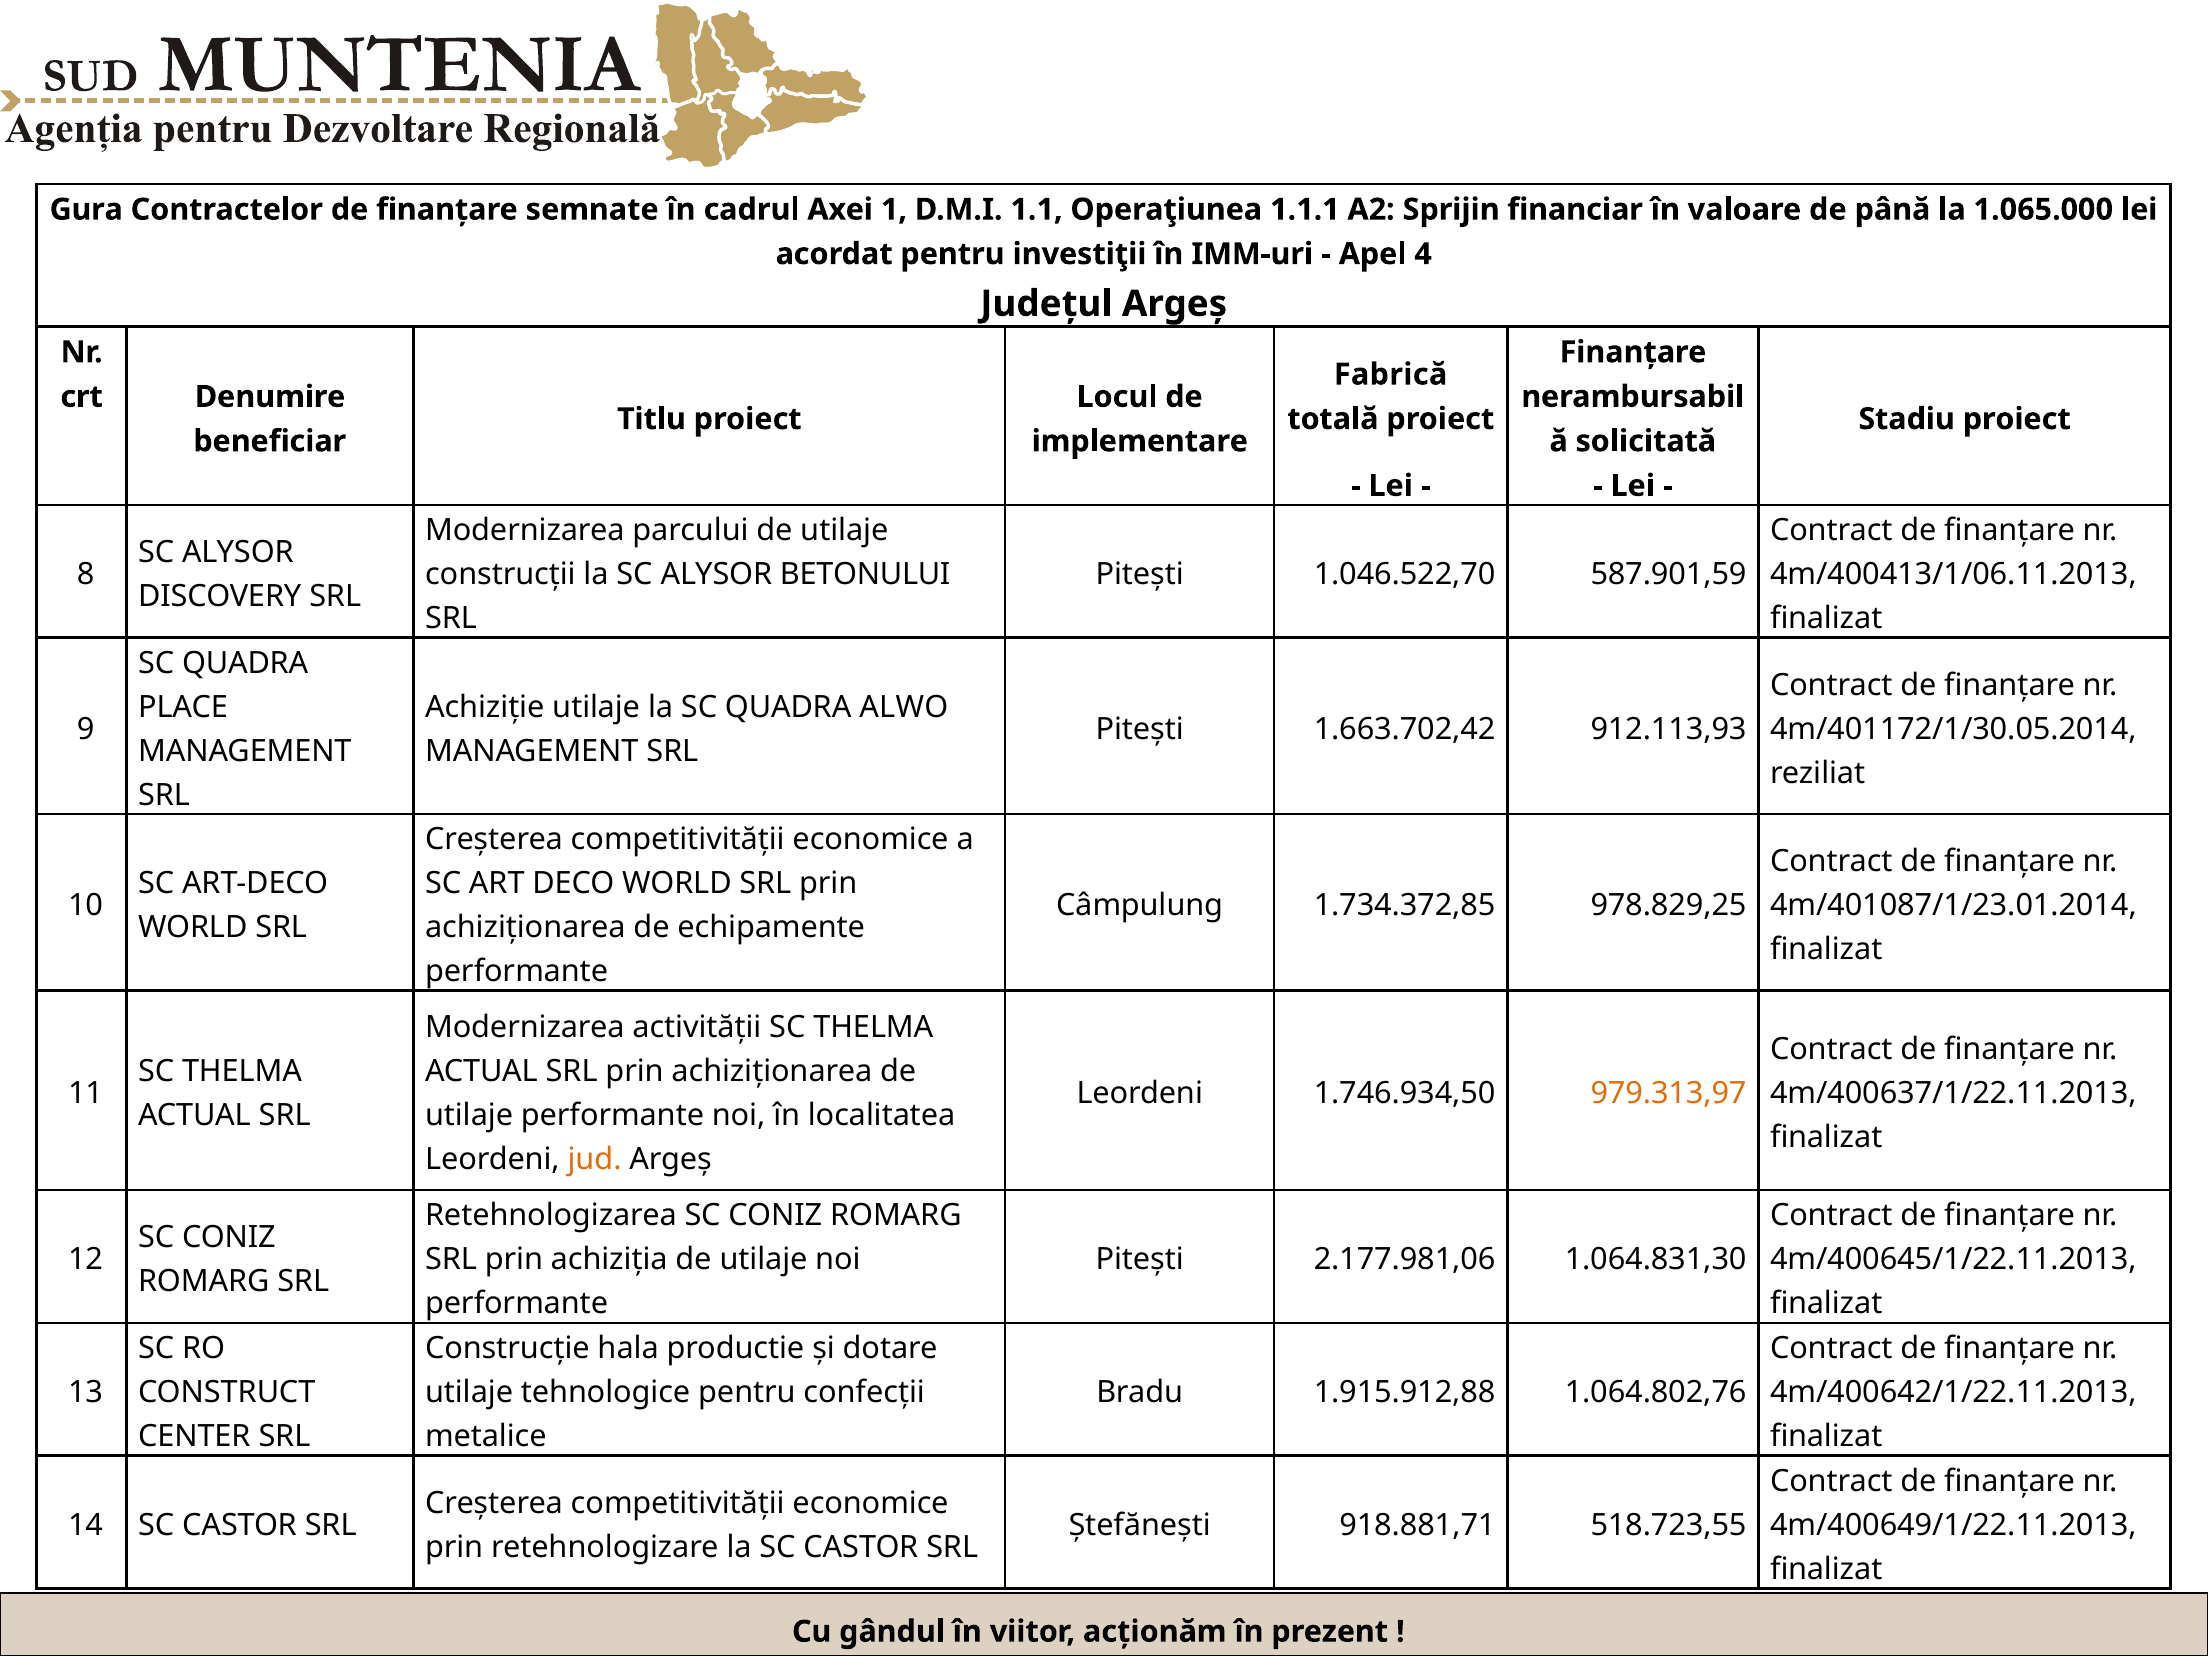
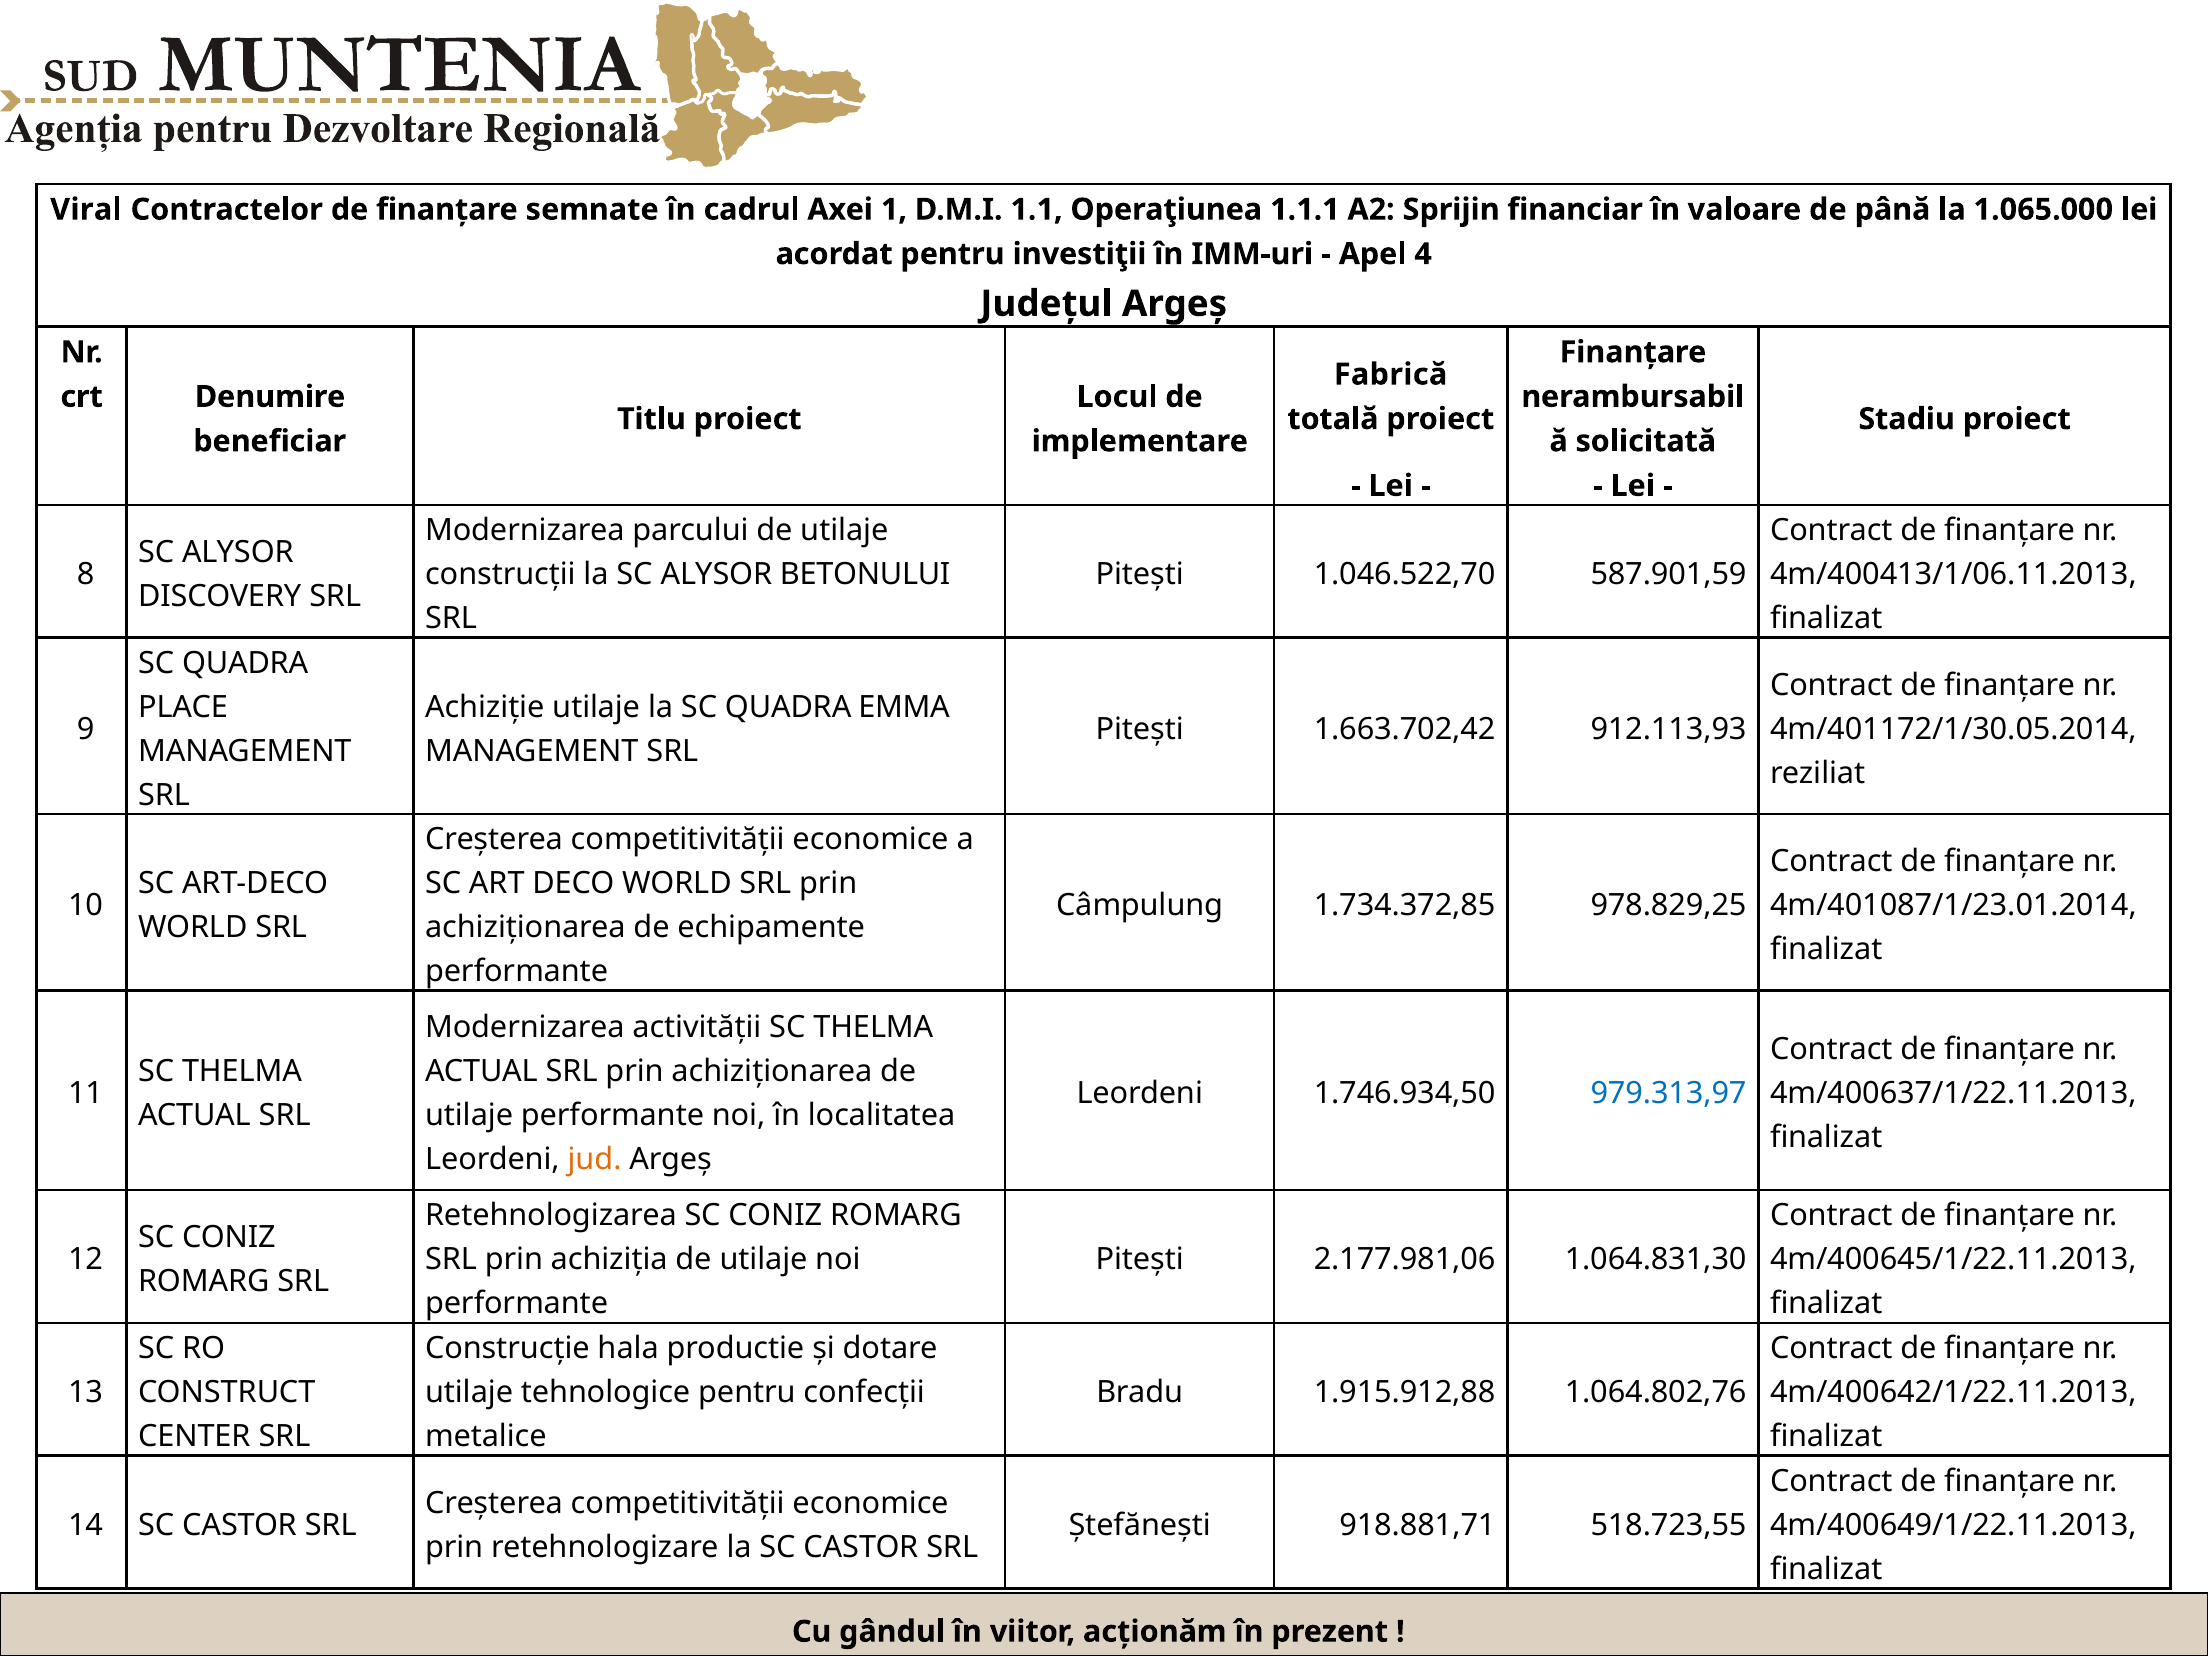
Gura: Gura -> Viral (86, 210)
ALWO: ALWO -> EMMA (904, 707)
979.313,97 colour: orange -> blue (1669, 1093)
